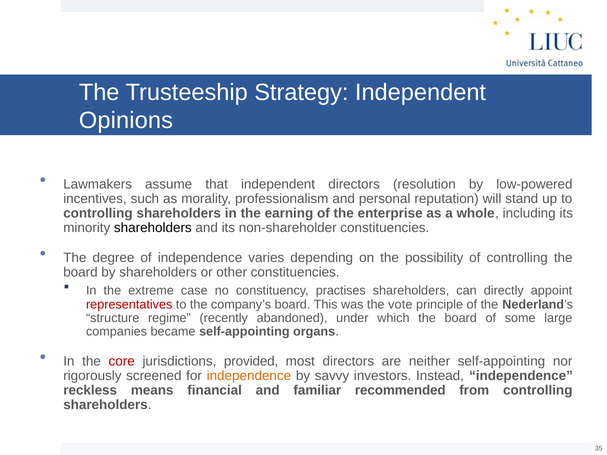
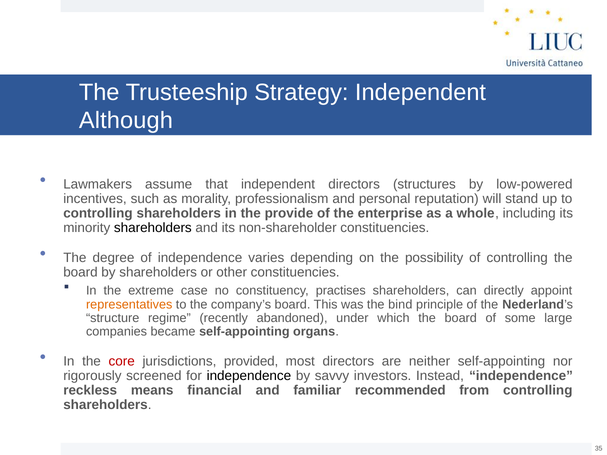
Opinions: Opinions -> Although (126, 121)
resolution: resolution -> structures (424, 184)
earning: earning -> provide (289, 213)
representatives colour: red -> orange (129, 305)
vote: vote -> bind (400, 305)
independence colour: orange -> black (249, 376)
